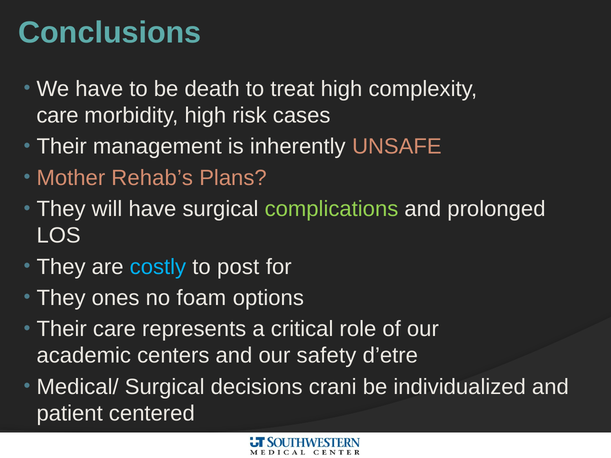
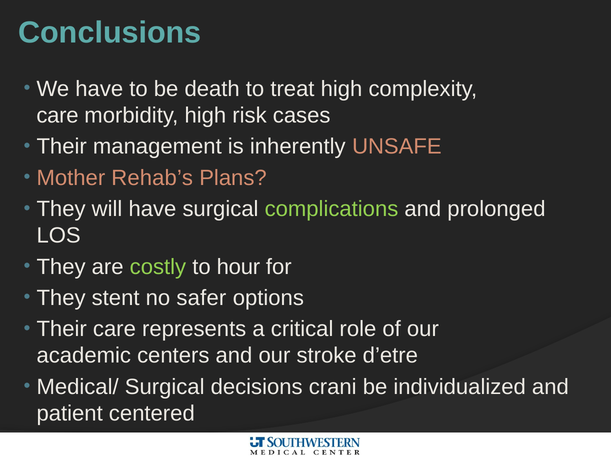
costly colour: light blue -> light green (158, 267)
post: post -> hour (238, 267)
ones: ones -> stent (116, 298)
foam: foam -> safer (201, 298)
safety: safety -> stroke (327, 356)
